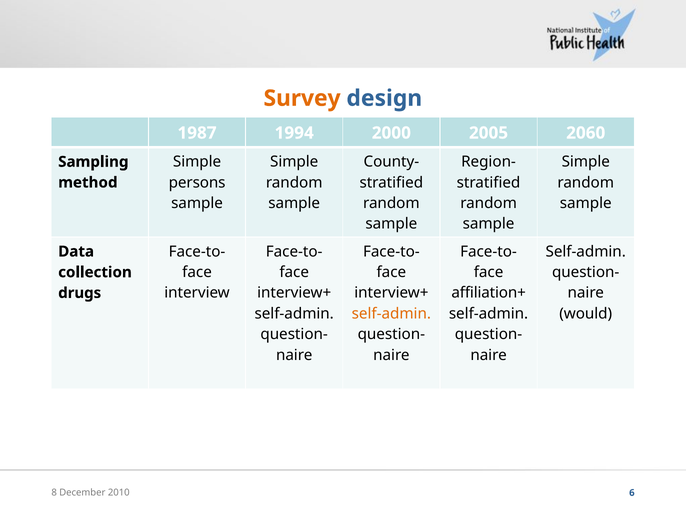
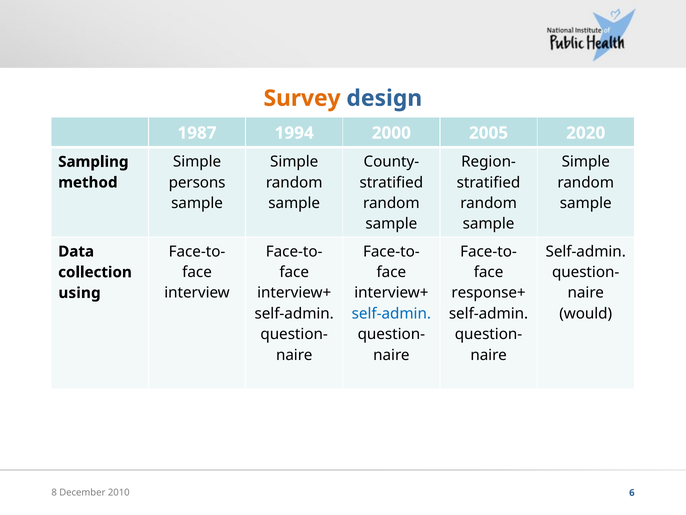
2060: 2060 -> 2020 (586, 133)
affiliation+: affiliation+ -> response+ (489, 293)
drugs: drugs -> using (80, 293)
self-admin colour: orange -> blue (391, 313)
